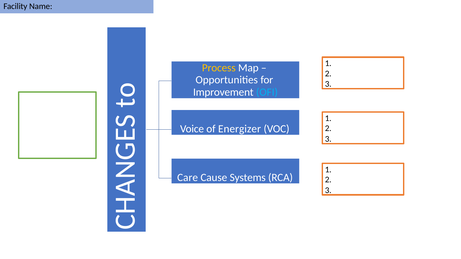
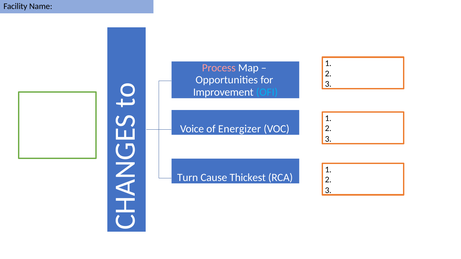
Process colour: yellow -> pink (219, 68)
Care: Care -> Turn (188, 178)
Systems: Systems -> Thickest (248, 178)
